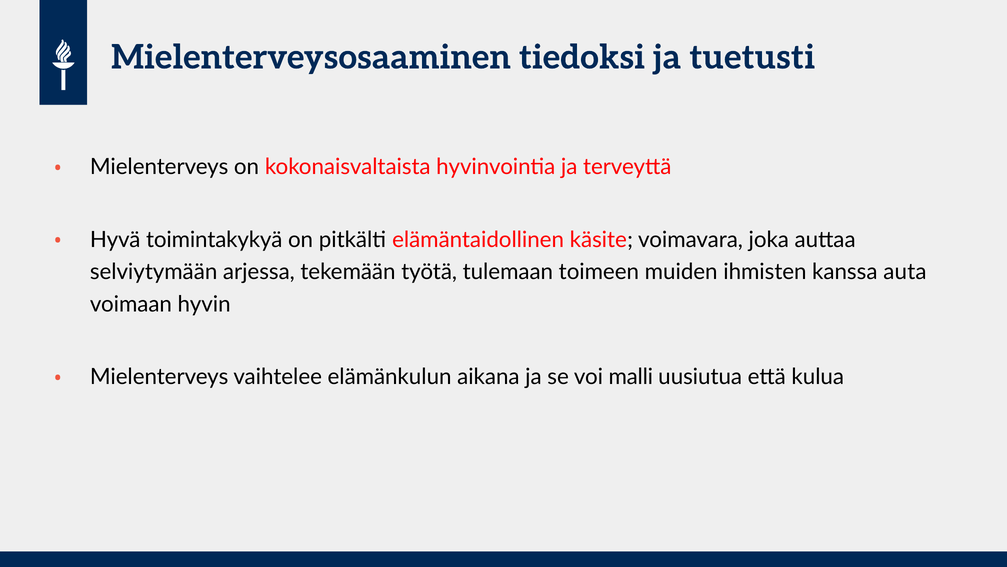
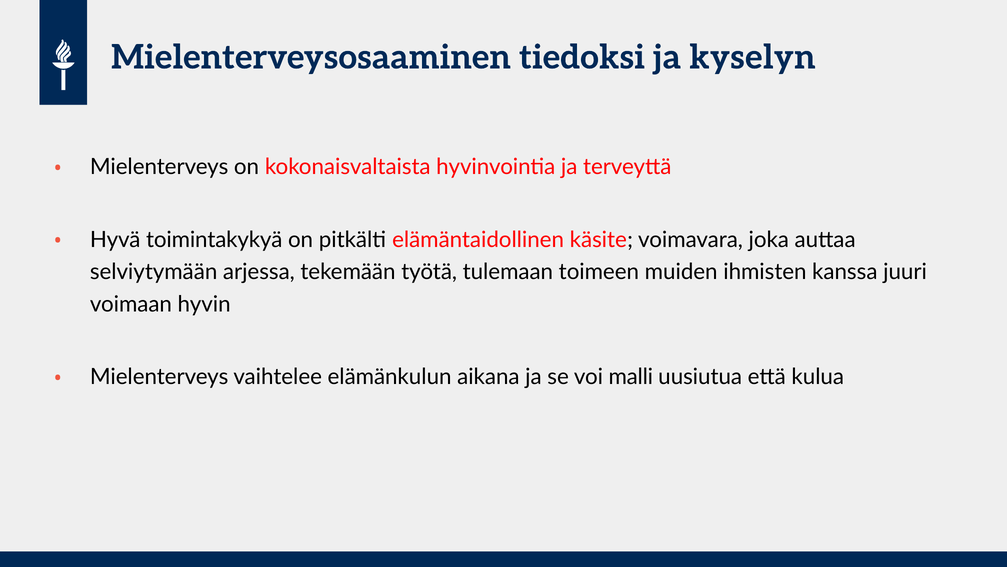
tuetusti: tuetusti -> kyselyn (752, 57)
auta: auta -> juuri (905, 272)
